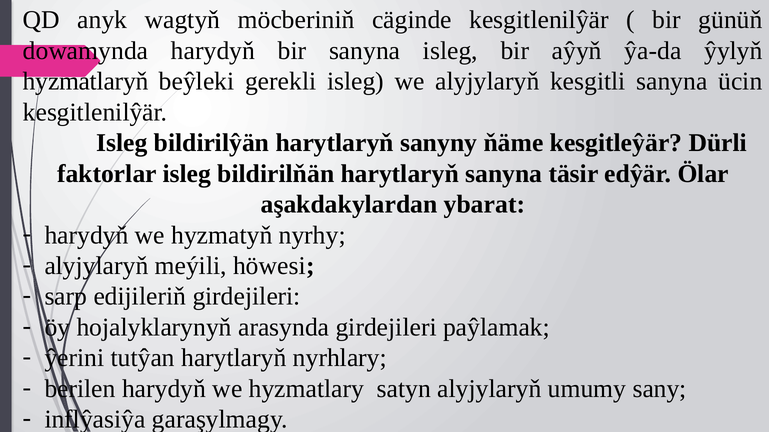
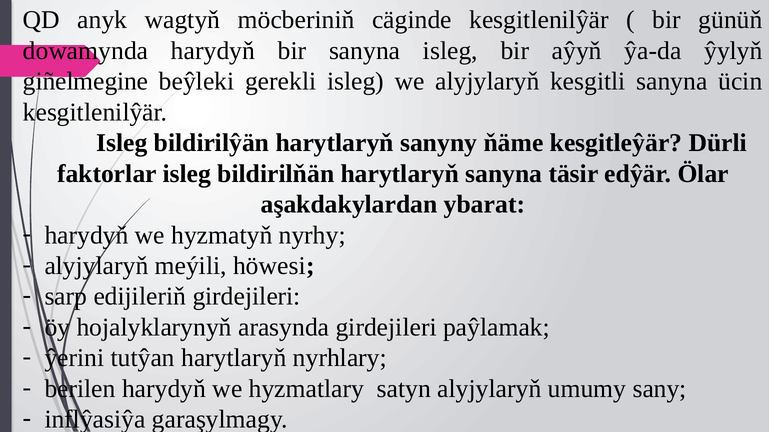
hyzmatlaryň: hyzmatlaryň -> giñelmegine (86, 82)
